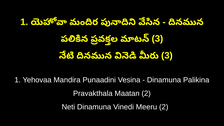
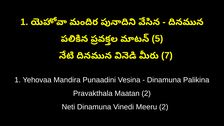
3: 3 -> 5 (157, 39)
3: 3 -> 7 (167, 56)
